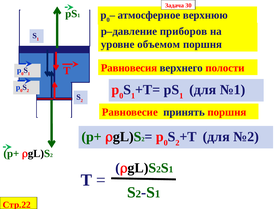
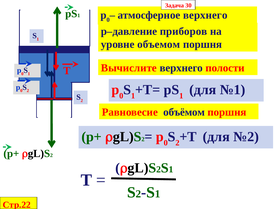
атмосферное верхнюю: верхнюю -> верхнего (205, 15)
Равновесия: Равновесия -> Вычислите (129, 68)
принять: принять -> объёмом (184, 112)
